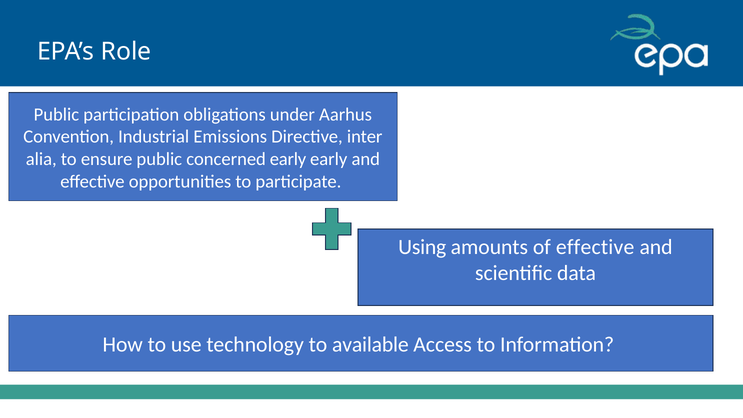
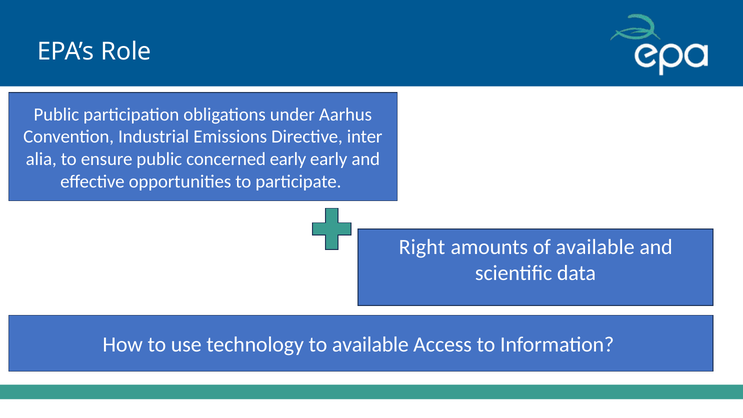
Using: Using -> Right (422, 247)
of effective: effective -> available (595, 247)
